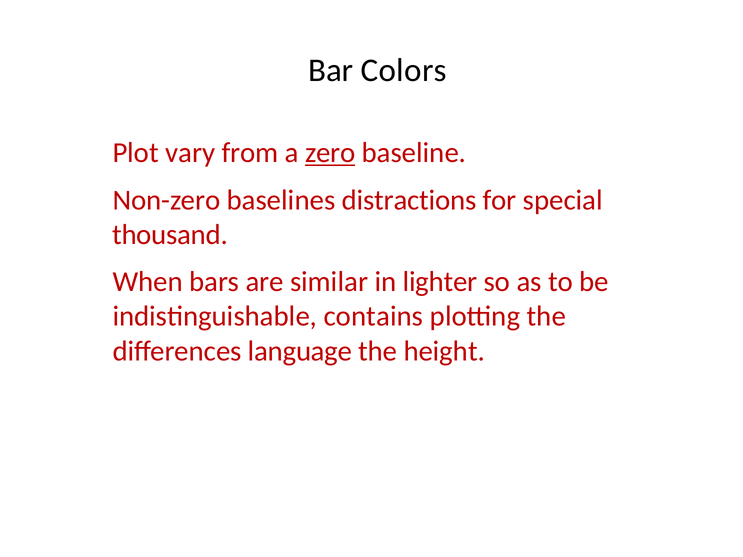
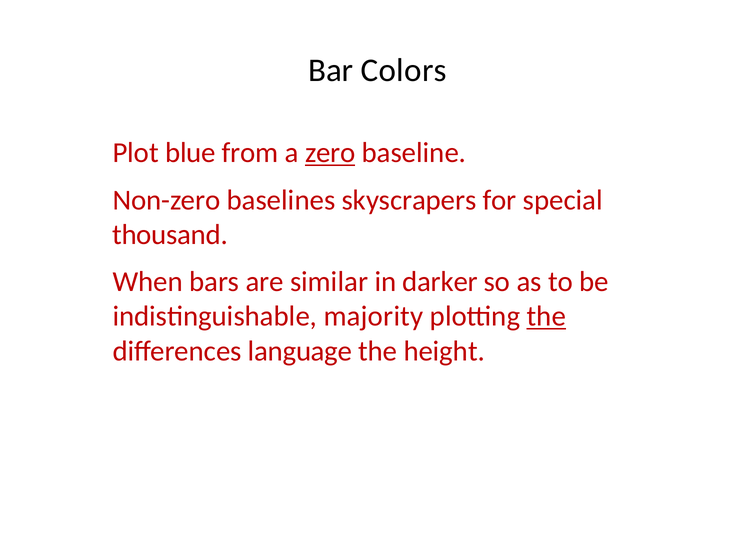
vary: vary -> blue (190, 153)
distractions: distractions -> skyscrapers (409, 200)
lighter: lighter -> darker (440, 282)
contains: contains -> majority (373, 317)
the underline: none -> present (546, 317)
